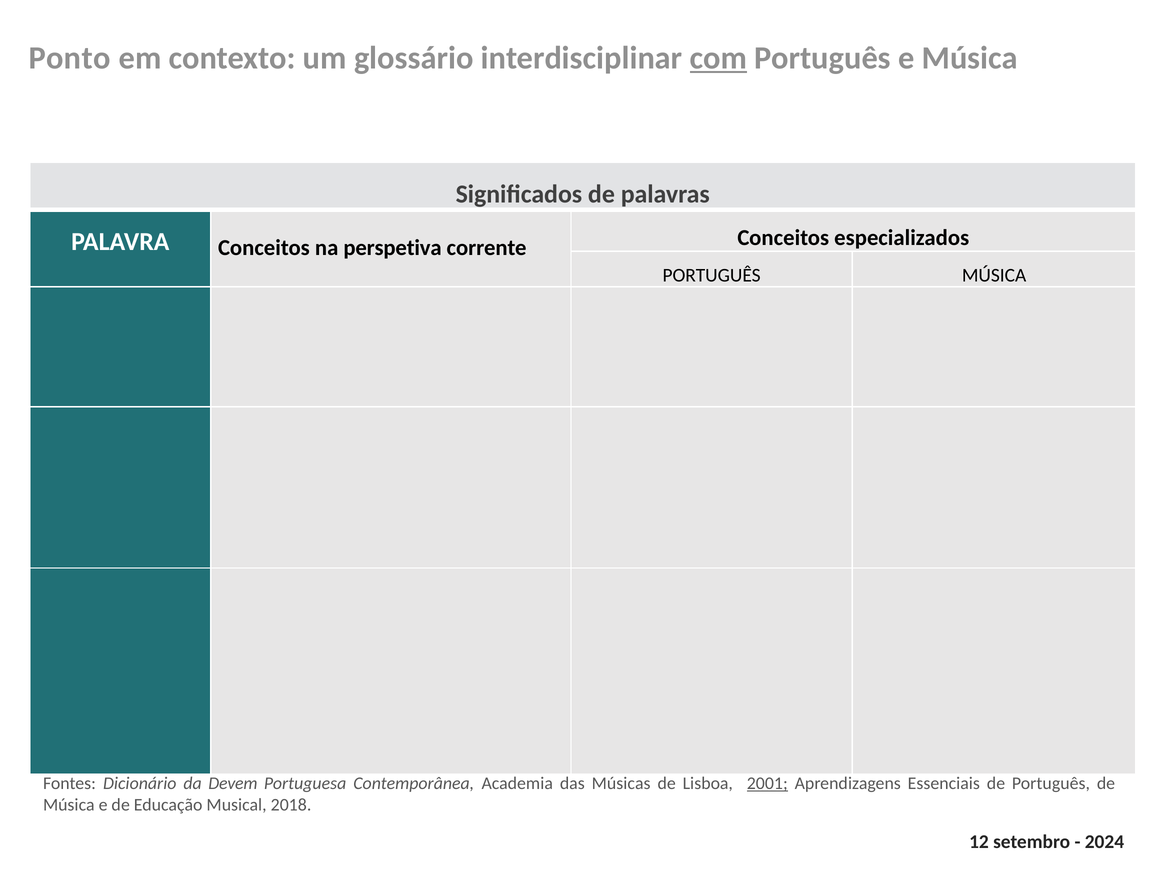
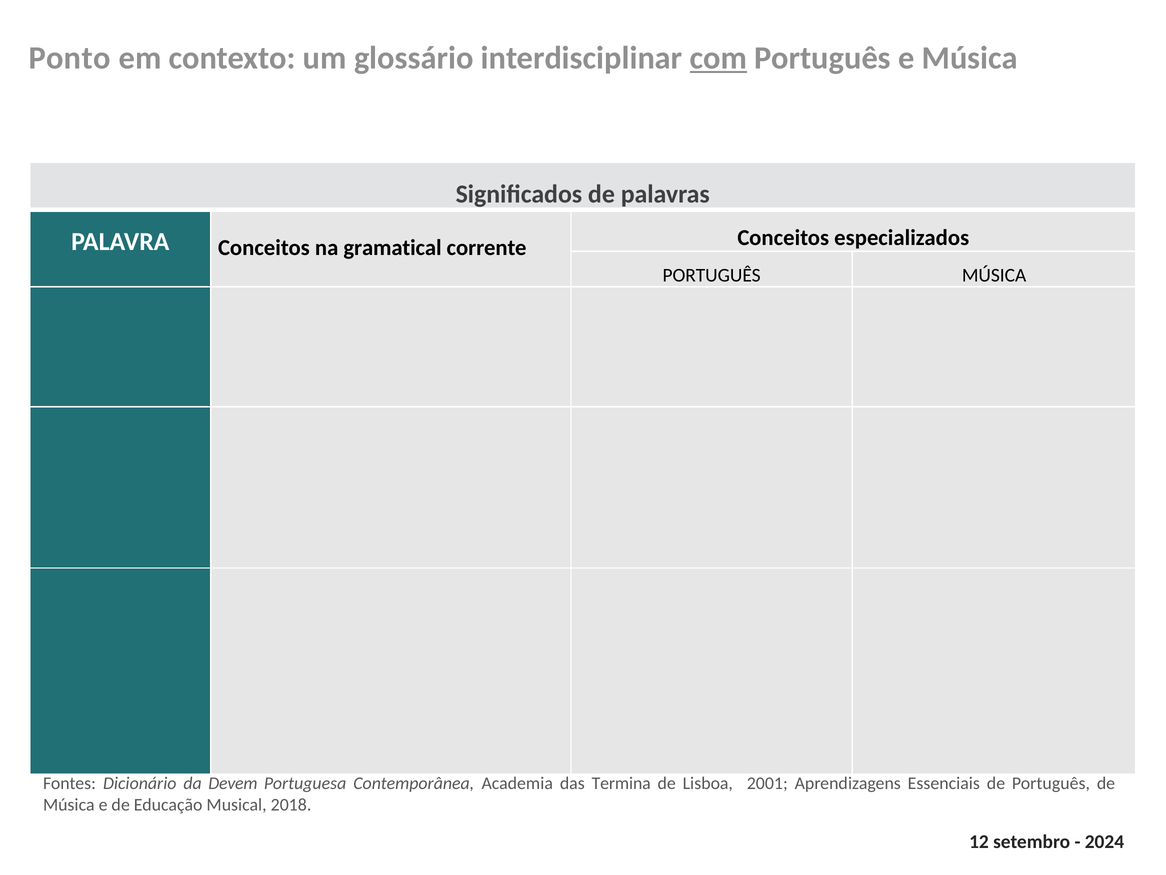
perspetiva: perspetiva -> gramatical (393, 247)
Músicas: Músicas -> Termina (621, 783)
2001 underline: present -> none (767, 783)
